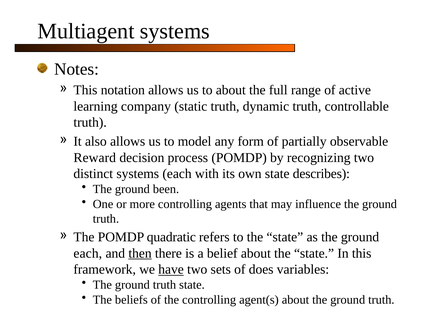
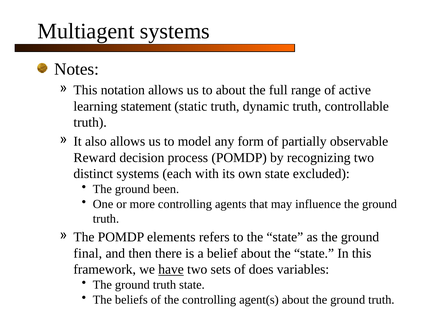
company: company -> statement (146, 106)
describes: describes -> excluded (321, 174)
quadratic: quadratic -> elements (171, 237)
each: each -> final (88, 253)
then underline: present -> none (140, 253)
